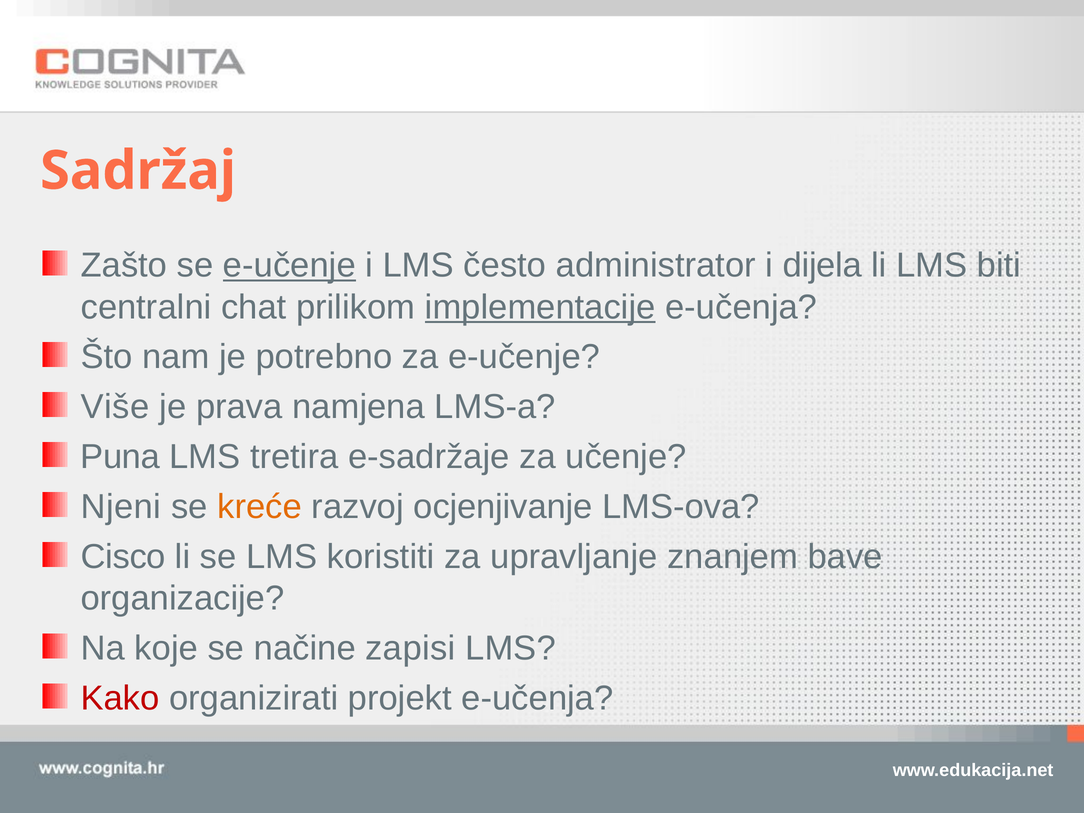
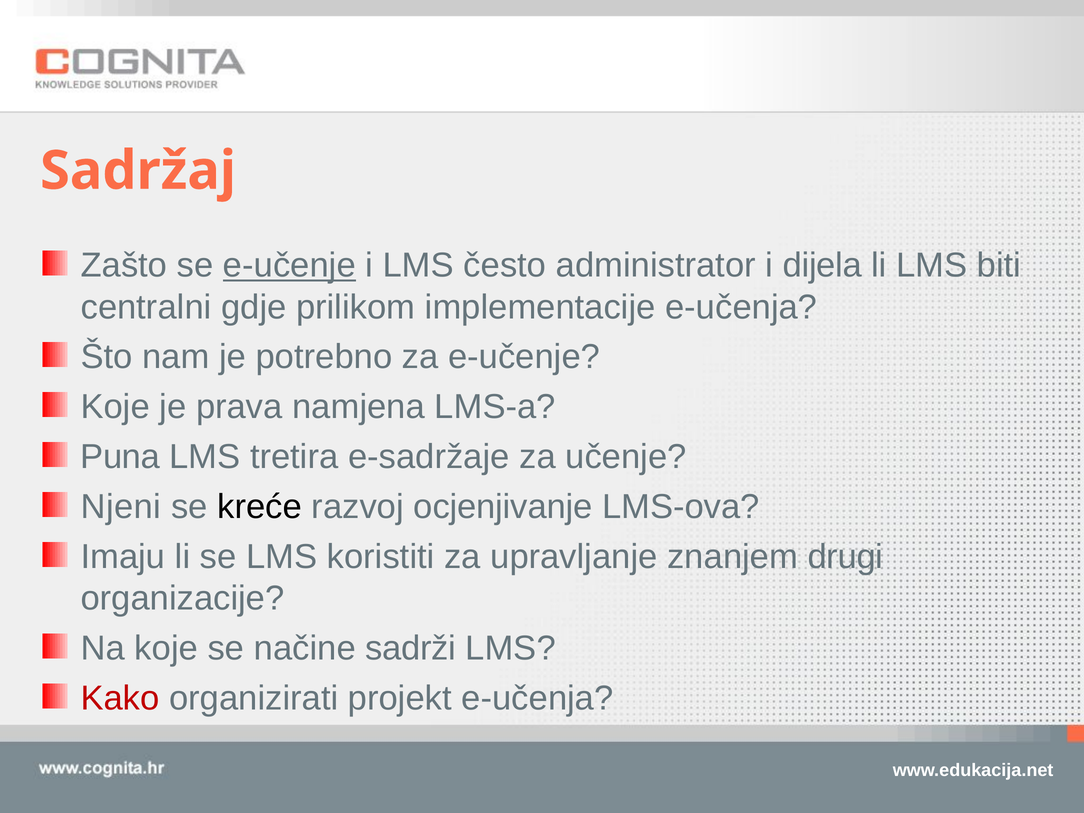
chat: chat -> gdje (254, 307)
implementacije underline: present -> none (540, 307)
Više: Više -> Koje (115, 407)
kreće colour: orange -> black (260, 507)
Cisco: Cisco -> Imaju (123, 557)
bave: bave -> drugi (845, 557)
zapisi: zapisi -> sadrži (411, 648)
